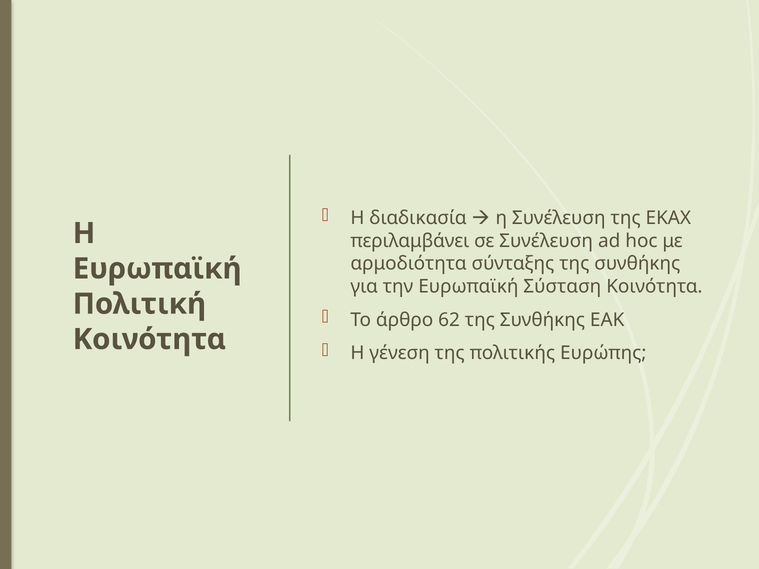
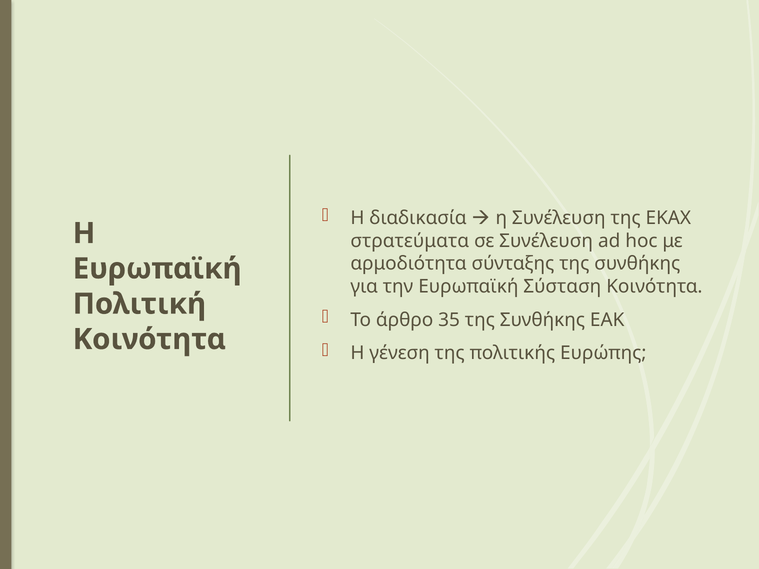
περιλαμβάνει: περιλαμβάνει -> στρατεύματα (410, 241)
62: 62 -> 35 (449, 320)
